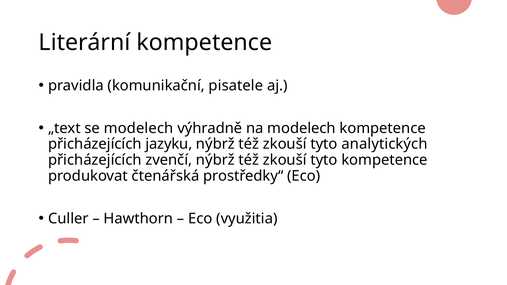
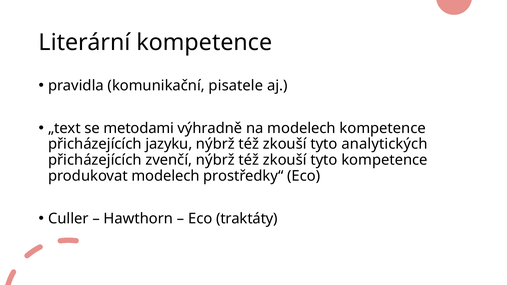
se modelech: modelech -> metodami (139, 128)
produkovat čtenářská: čtenářská -> modelech (166, 176)
využitia: využitia -> traktáty (247, 219)
